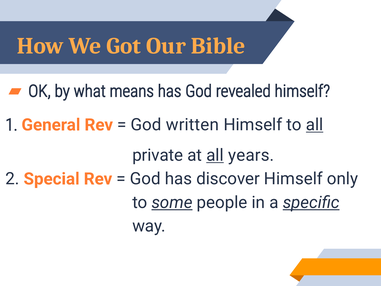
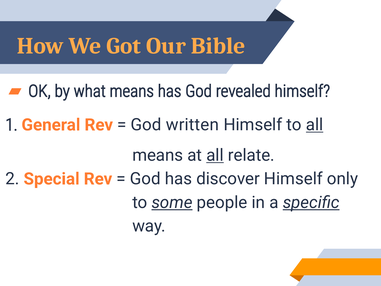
private: private -> means (158, 155)
years: years -> relate (251, 155)
